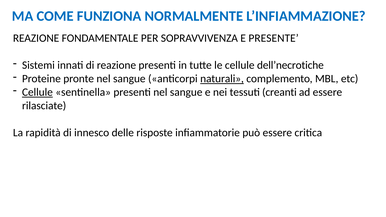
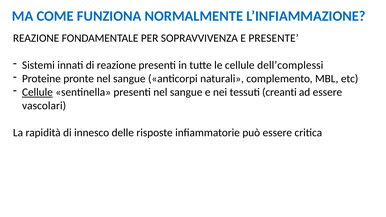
dell’necrotiche: dell’necrotiche -> dell’complessi (290, 65)
naturali underline: present -> none (222, 79)
rilasciate: rilasciate -> vascolari (44, 106)
